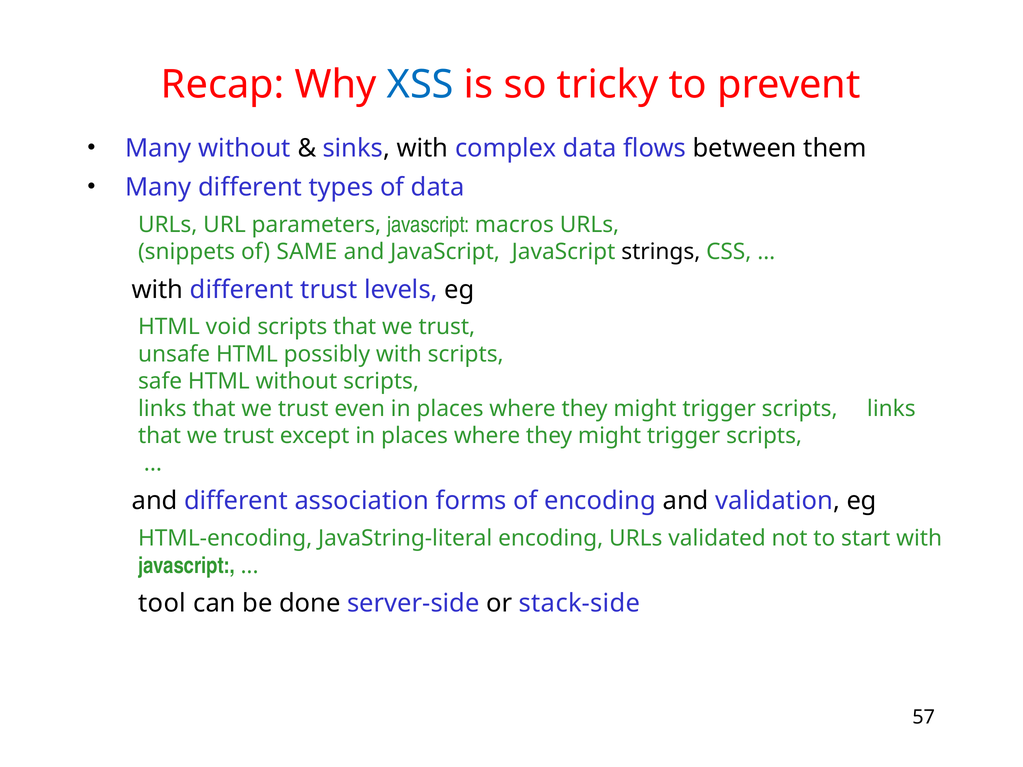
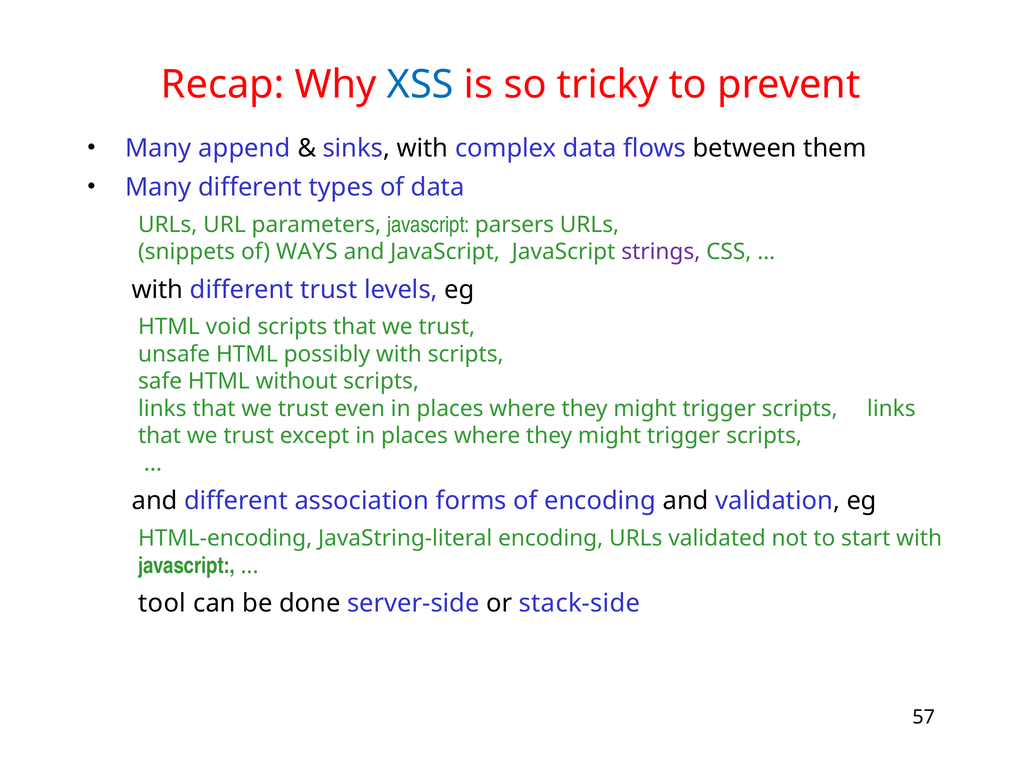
Many without: without -> append (244, 148)
macros: macros -> parsers (514, 225)
SAME: SAME -> WAYS (307, 252)
strings colour: black -> purple (661, 252)
